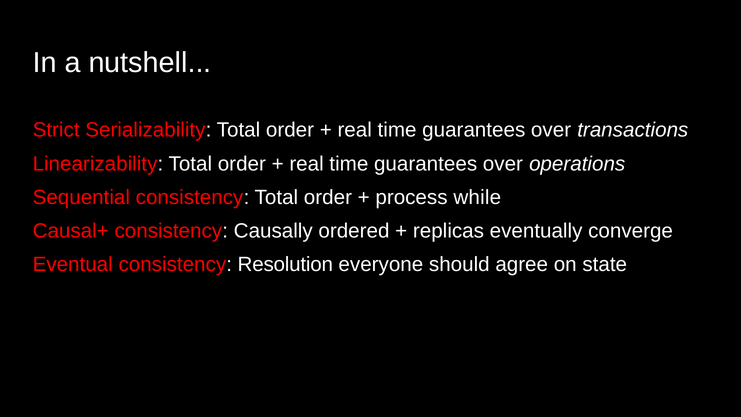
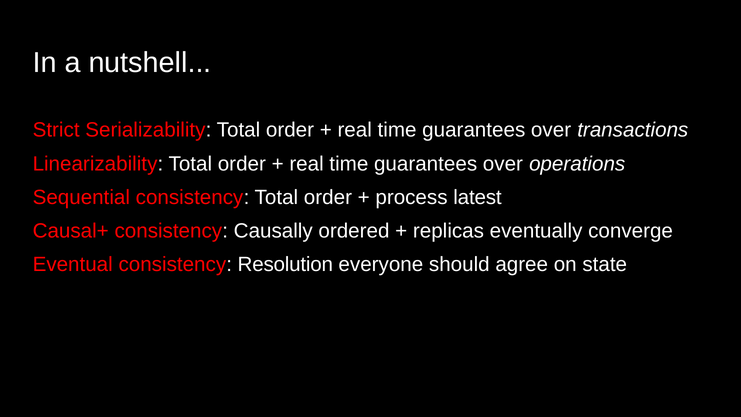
while: while -> latest (477, 197)
